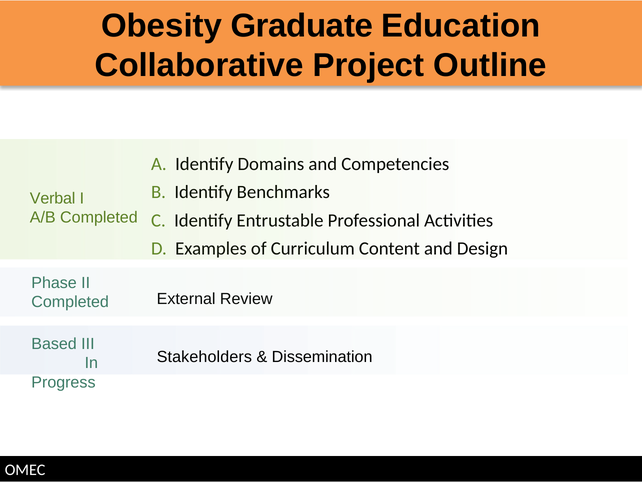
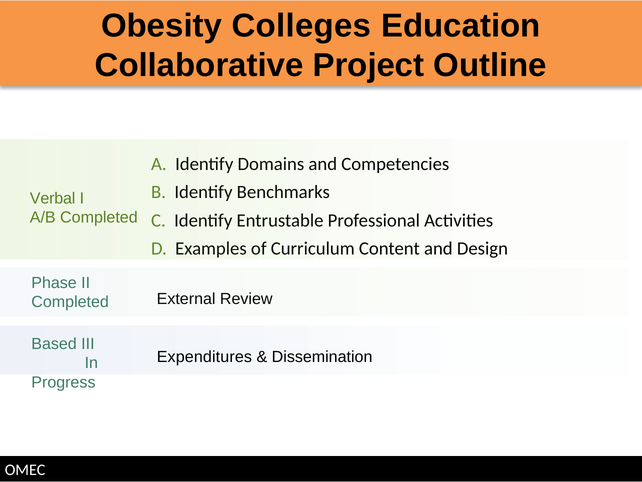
Graduate: Graduate -> Colleges (301, 26)
Stakeholders: Stakeholders -> Expenditures (204, 356)
